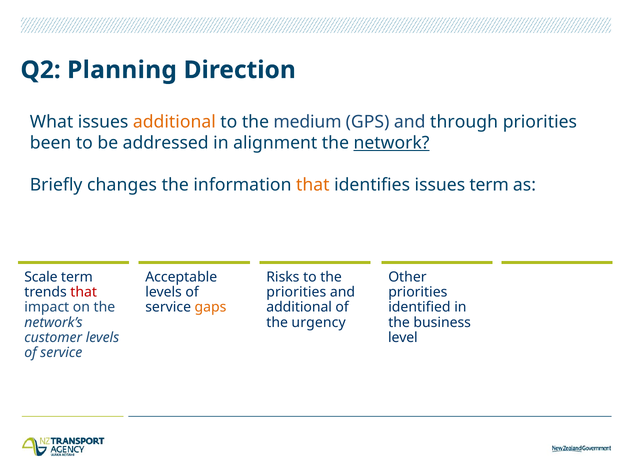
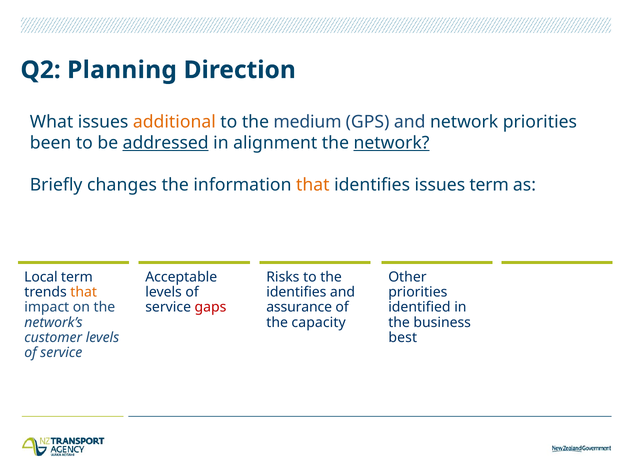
and through: through -> network (464, 122)
addressed underline: none -> present (166, 143)
Scale: Scale -> Local (41, 277)
that colour: red -> orange (84, 292)
priorities: priorities -> identifies (296, 292)
gaps colour: orange -> red (211, 307)
additional: additional -> assurance (299, 307)
urgency: urgency -> capacity (319, 322)
level: level -> best (403, 338)
